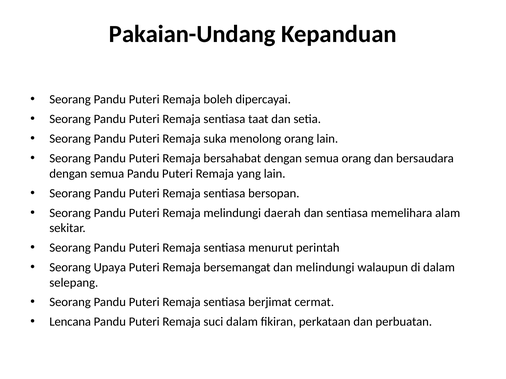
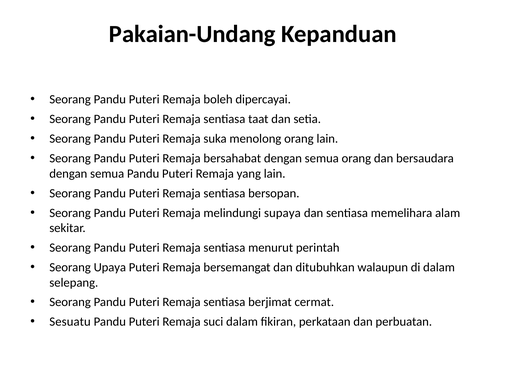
daerah: daerah -> supaya (282, 213)
dan melindungi: melindungi -> ditubuhkan (325, 268)
Lencana: Lencana -> Sesuatu (70, 322)
